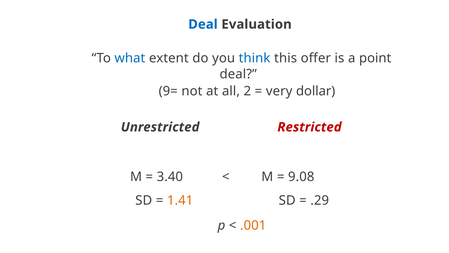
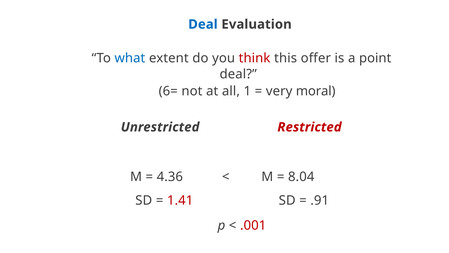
think colour: blue -> red (255, 58)
9=: 9= -> 6= (168, 91)
all 2: 2 -> 1 (247, 91)
dollar: dollar -> moral (316, 91)
3.40: 3.40 -> 4.36 (170, 177)
9.08: 9.08 -> 8.04 (301, 177)
1.41 colour: orange -> red (180, 200)
.29: .29 -> .91 (320, 200)
.001 colour: orange -> red (253, 225)
